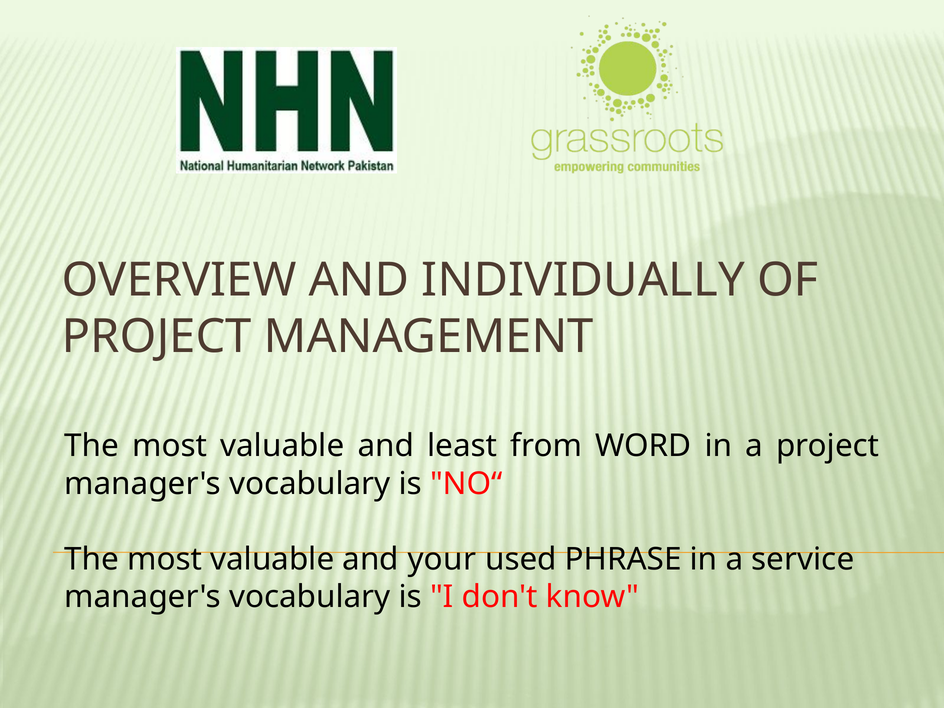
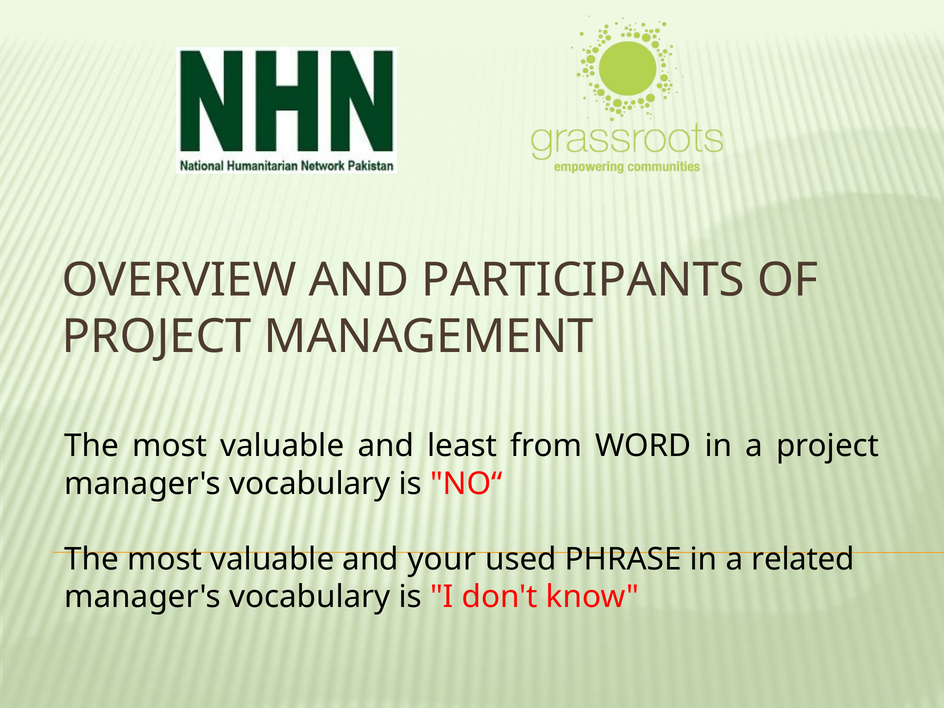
INDIVIDUALLY: INDIVIDUALLY -> PARTICIPANTS (583, 280)
service: service -> related (803, 559)
